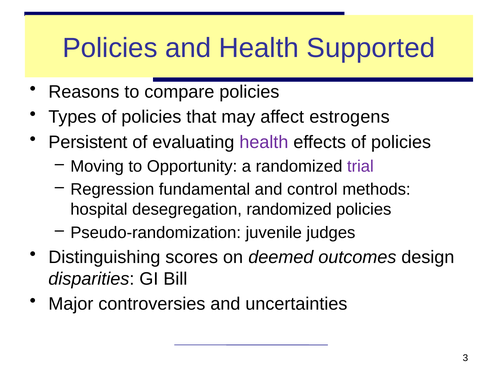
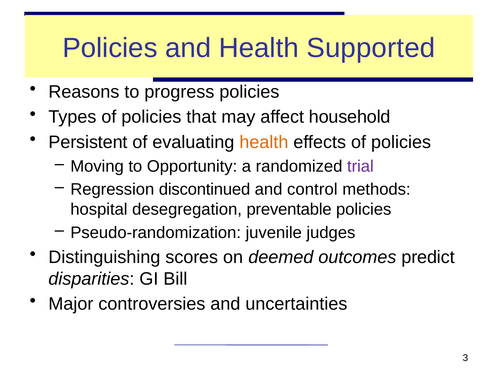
compare: compare -> progress (180, 92)
estrogens: estrogens -> household (350, 117)
health colour: purple -> orange (264, 142)
fundamental: fundamental -> discontinued (205, 189)
desegregation randomized: randomized -> preventable (289, 209)
design: design -> predict (428, 257)
